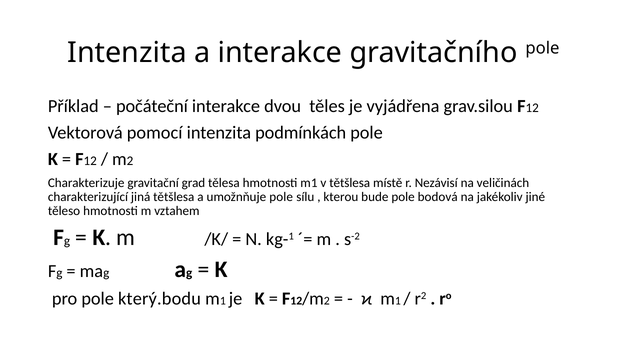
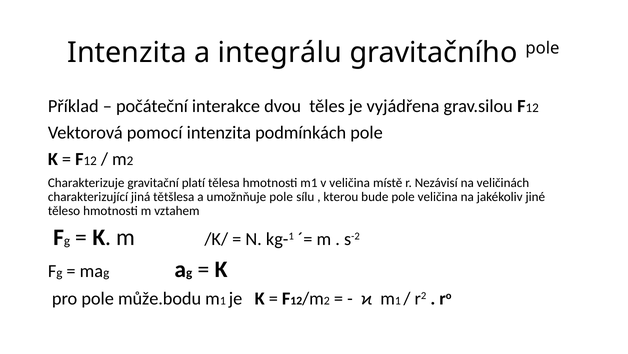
a interakce: interakce -> integrálu (280, 53)
grad: grad -> platí (193, 182)
v tětšlesa: tětšlesa -> veličina (350, 182)
pole bodová: bodová -> veličina (438, 197)
který.bodu: který.bodu -> může.bodu (160, 298)
